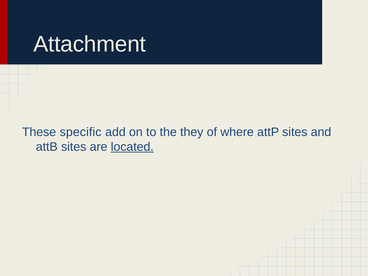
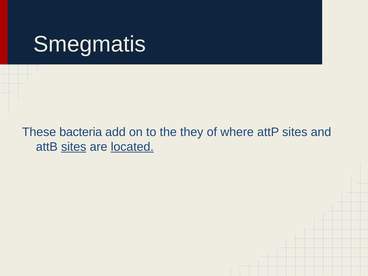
Attachment: Attachment -> Smegmatis (90, 44)
specific: specific -> bacteria (81, 132)
sites underline: none -> present (74, 147)
